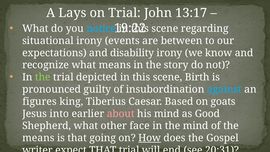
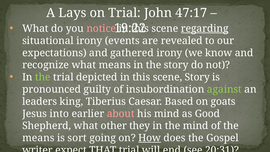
13:17: 13:17 -> 47:17 (191, 13)
notice colour: light blue -> pink (101, 29)
regarding underline: none -> present (205, 29)
between: between -> revealed (182, 41)
disability: disability -> gathered (132, 53)
scene Birth: Birth -> Story (197, 77)
against colour: light blue -> light green (224, 89)
figures: figures -> leaders (40, 101)
face: face -> they (140, 126)
is that: that -> sort (77, 138)
